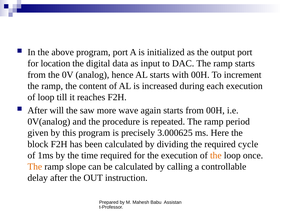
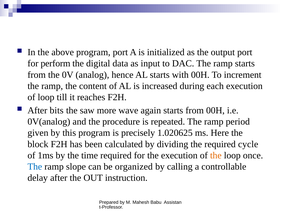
location: location -> perform (55, 64)
will: will -> bits (57, 111)
3.000625: 3.000625 -> 1.020625 (175, 133)
The colour: orange -> blue (35, 167)
be calculated: calculated -> organized (134, 167)
